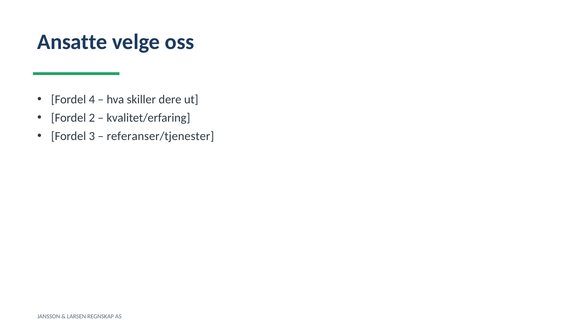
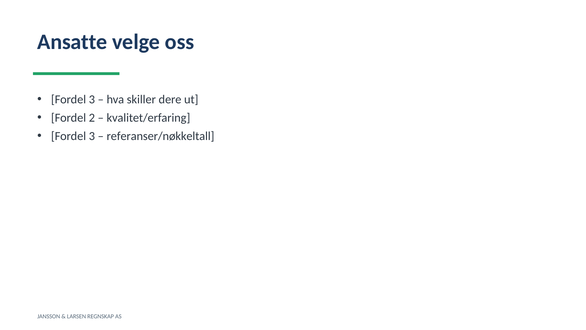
4: 4 -> 3 (92, 99)
referanser/tjenester: referanser/tjenester -> referanser/nøkkeltall (160, 136)
